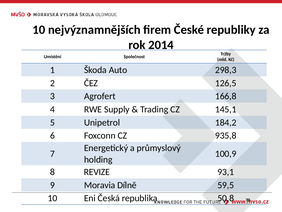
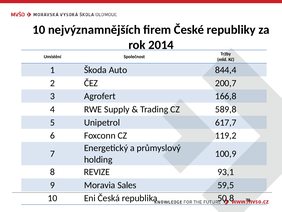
298,3: 298,3 -> 844,4 (226, 70)
126,5: 126,5 -> 200,7 (226, 83)
145,1: 145,1 -> 589,8 (226, 109)
184,2: 184,2 -> 617,7 (226, 122)
935,8: 935,8 -> 119,2 (226, 135)
Dílně: Dílně -> Sales (127, 185)
